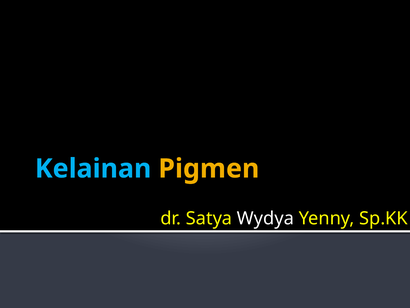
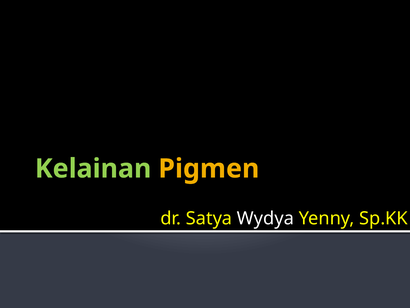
Kelainan colour: light blue -> light green (93, 168)
